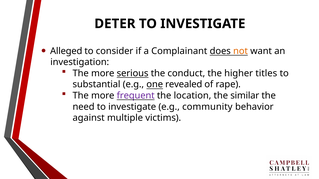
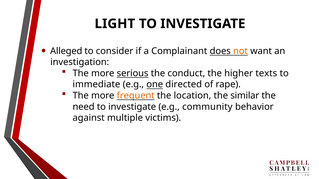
DETER: DETER -> LIGHT (115, 24)
titles: titles -> texts (266, 73)
substantial: substantial -> immediate (96, 85)
revealed: revealed -> directed (184, 85)
frequent colour: purple -> orange (136, 96)
